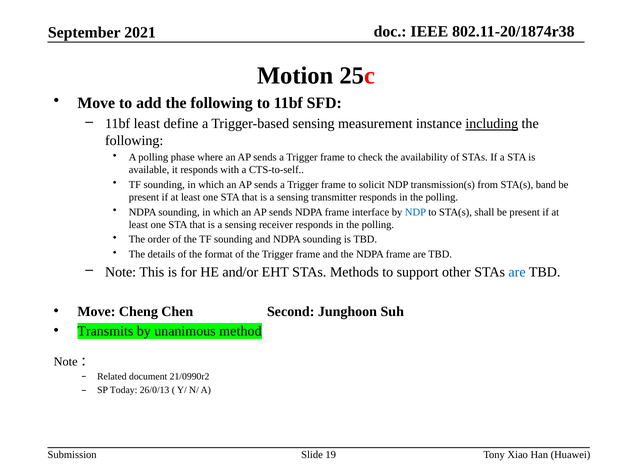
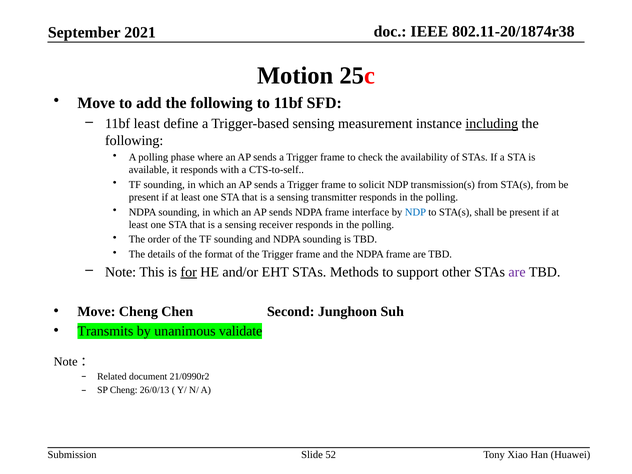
STA(s band: band -> from (546, 185)
for underline: none -> present (189, 272)
are colour: blue -> purple (517, 272)
method: method -> validate (241, 331)
SP Today: Today -> Cheng (124, 390)
19: 19 -> 52 (331, 455)
